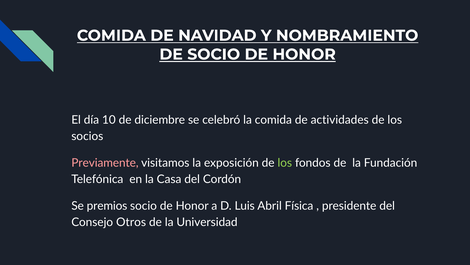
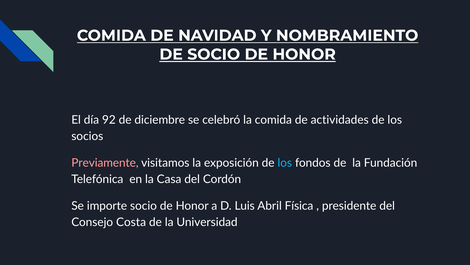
10: 10 -> 92 (109, 120)
los colour: light green -> light blue (285, 163)
premios: premios -> importe (107, 205)
Otros: Otros -> Costa (131, 222)
